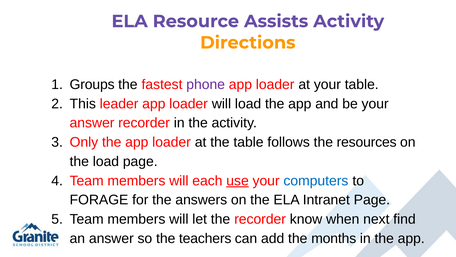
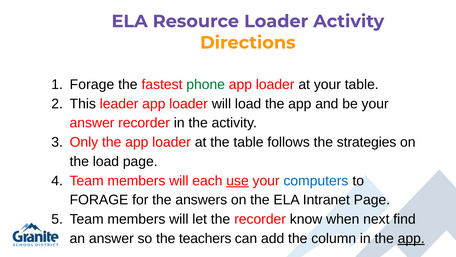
Resource Assists: Assists -> Loader (276, 21)
Groups: Groups -> Forage (92, 84)
phone colour: purple -> green (206, 84)
resources: resources -> strategies (367, 142)
months: months -> column (334, 238)
app underline: none -> present (411, 238)
